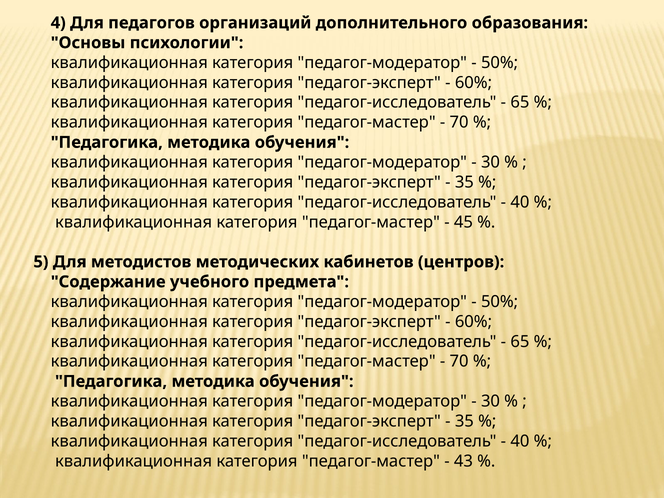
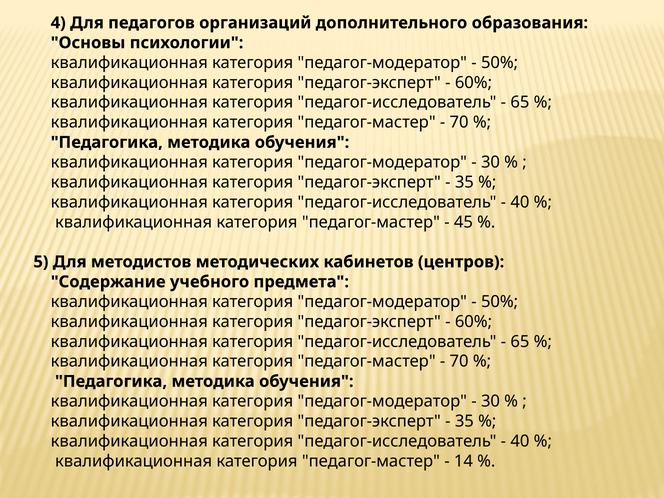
43: 43 -> 14 (463, 461)
